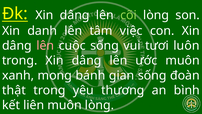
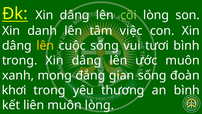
lên colour: pink -> yellow (45, 46)
tươi luôn: luôn -> bình (186, 46)
bánh: bánh -> đắng (90, 75)
thật: thật -> khơi (14, 90)
